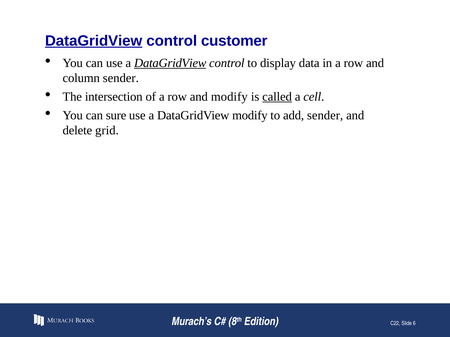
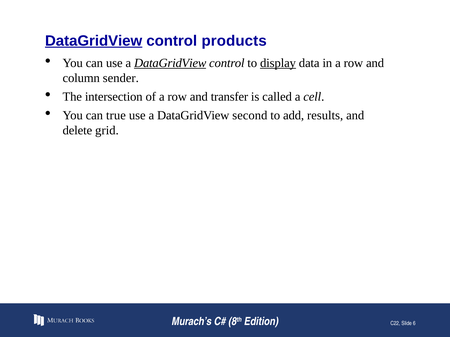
customer: customer -> products (234, 41)
display underline: none -> present (278, 63)
and modify: modify -> transfer (229, 97)
called underline: present -> none (277, 97)
sure: sure -> true (116, 116)
DataGridView modify: modify -> second (250, 116)
add sender: sender -> results (325, 116)
